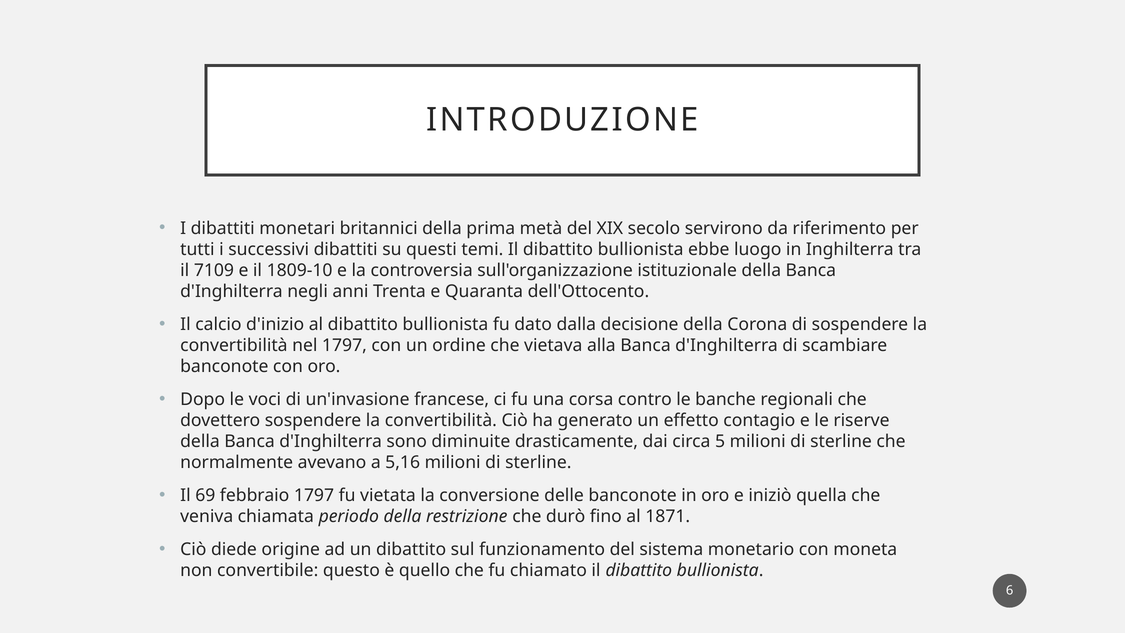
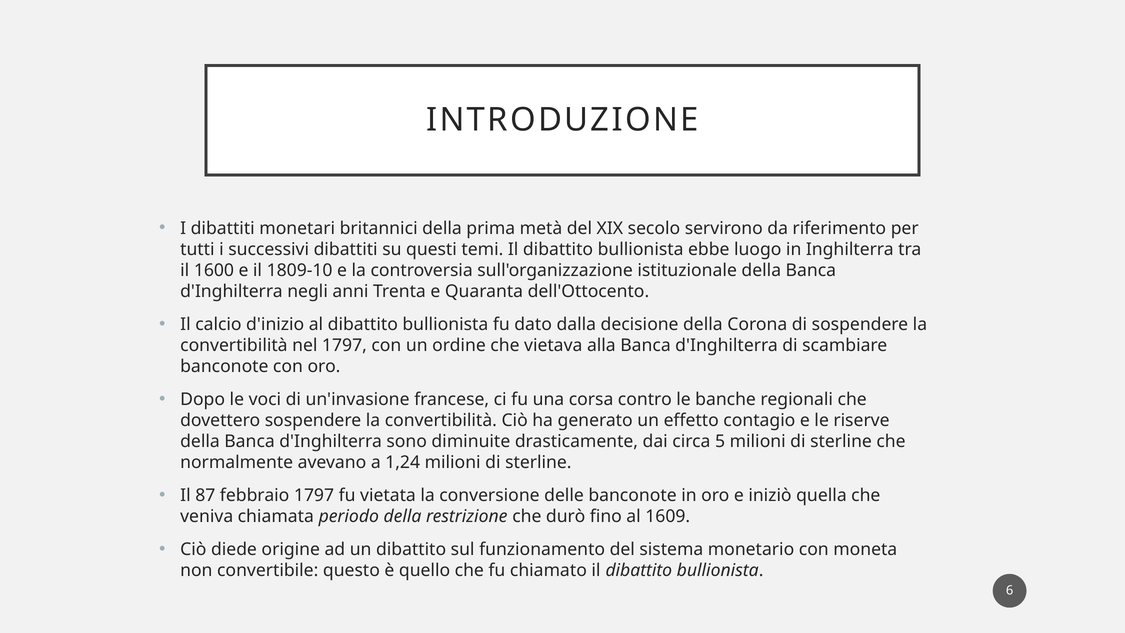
7109: 7109 -> 1600 (214, 270)
5,16: 5,16 -> 1,24 (403, 463)
69: 69 -> 87 (205, 495)
1871: 1871 -> 1609 (668, 516)
